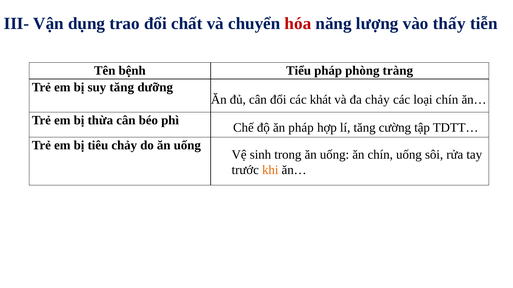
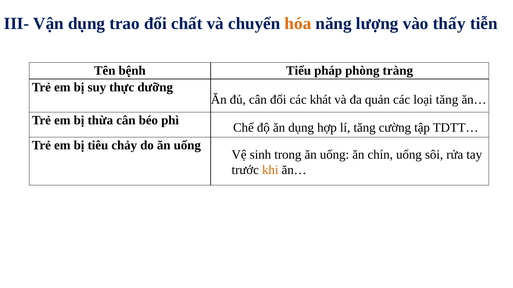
hóa colour: red -> orange (298, 24)
suy tăng: tăng -> thực (122, 87)
đa chảy: chảy -> quản (377, 100)
loại chín: chín -> tăng (447, 100)
ăn pháp: pháp -> dụng (301, 128)
